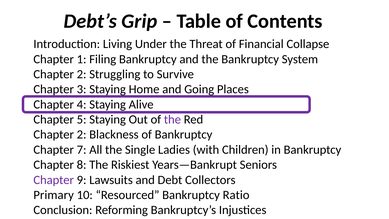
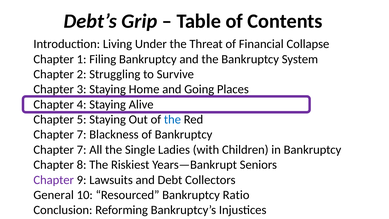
the colour: purple -> blue (172, 119)
2: 2 -> 7 (82, 134)
Primary: Primary -> General (54, 195)
